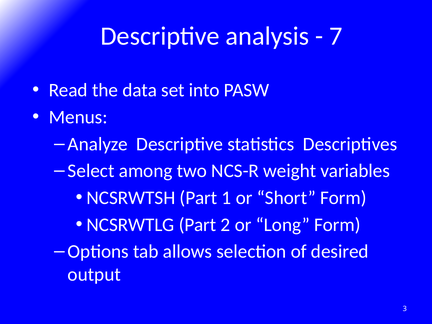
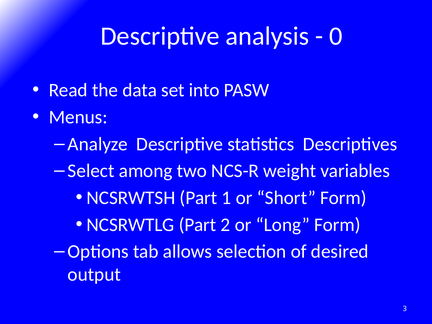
7: 7 -> 0 (336, 36)
